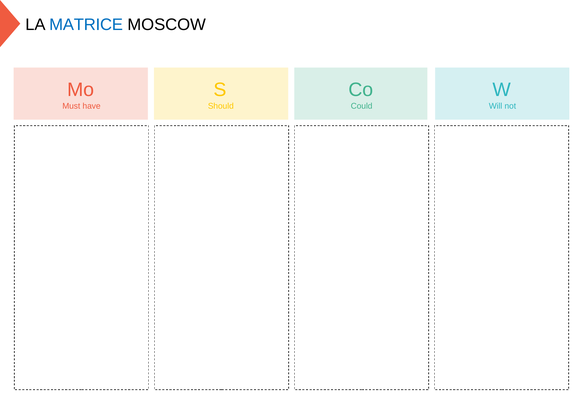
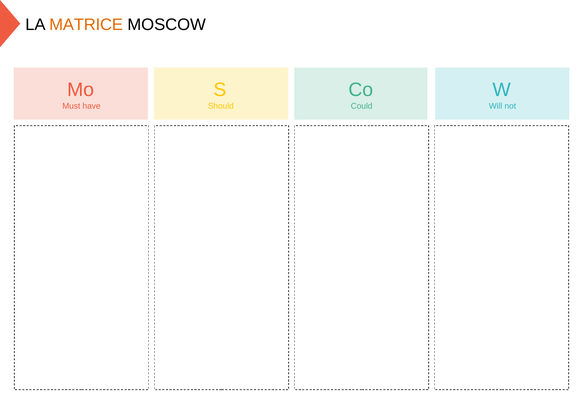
MATRICE colour: blue -> orange (86, 25)
